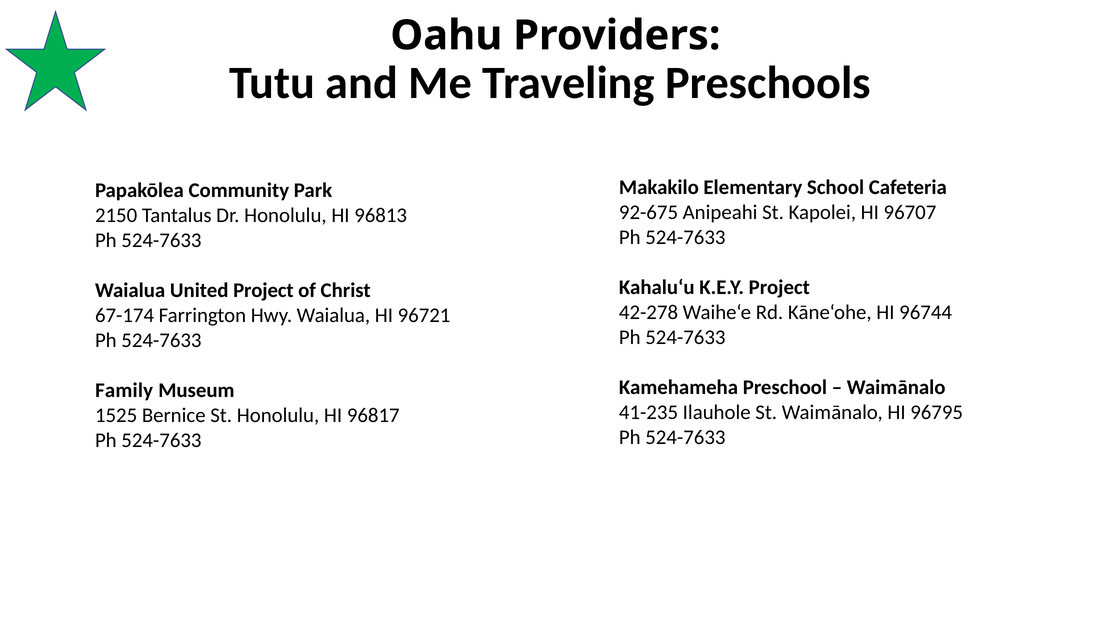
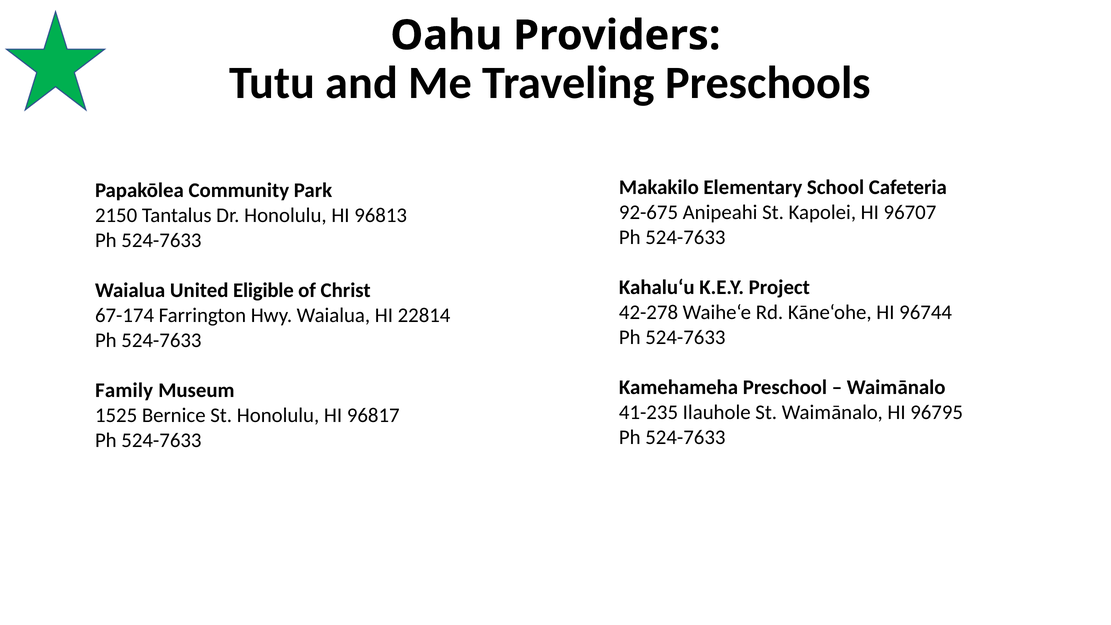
United Project: Project -> Eligible (263, 291)
96721: 96721 -> 22814 (424, 316)
